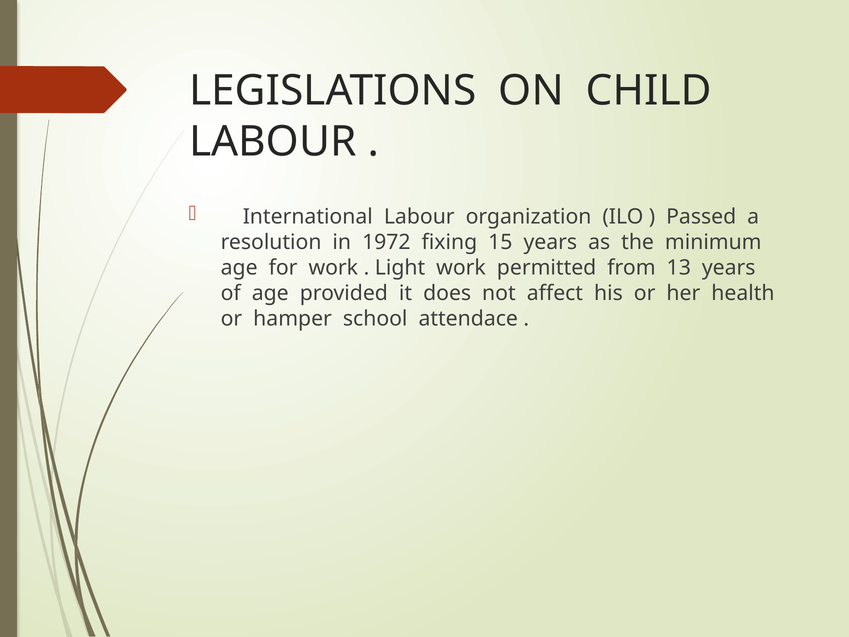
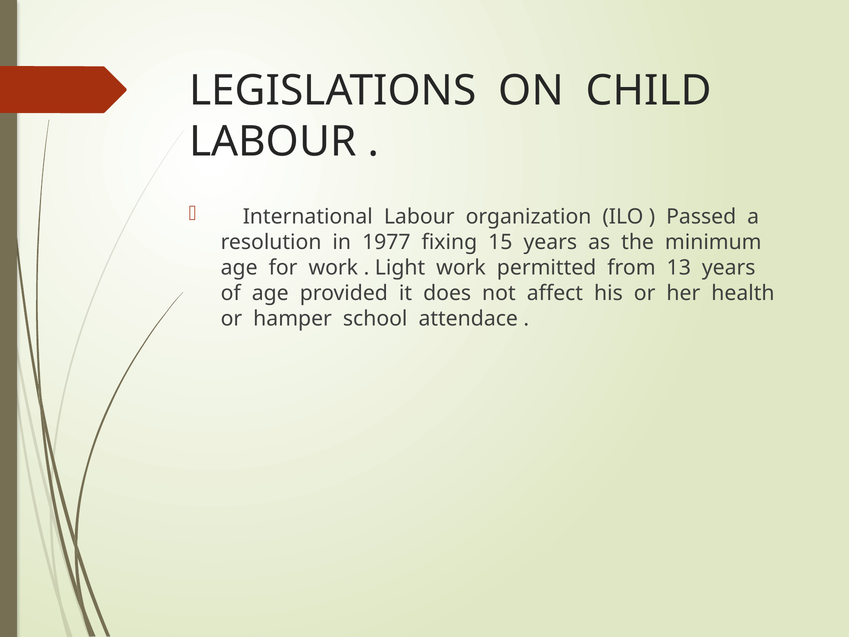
1972: 1972 -> 1977 (386, 242)
